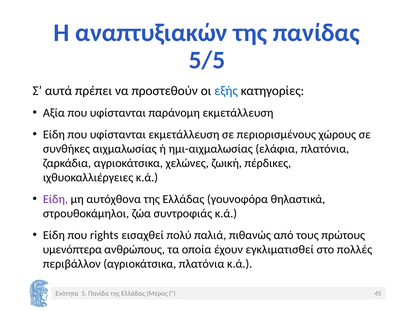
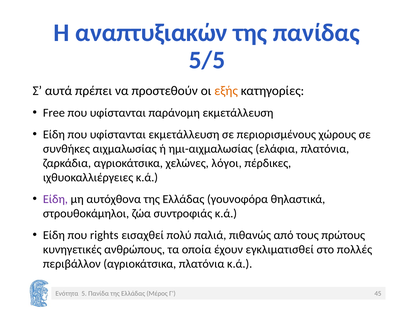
εξής colour: blue -> orange (226, 91)
Αξία: Αξία -> Free (54, 113)
ζωική: ζωική -> λόγοι (227, 163)
υμενόπτερα: υμενόπτερα -> κυνηγετικές (72, 249)
